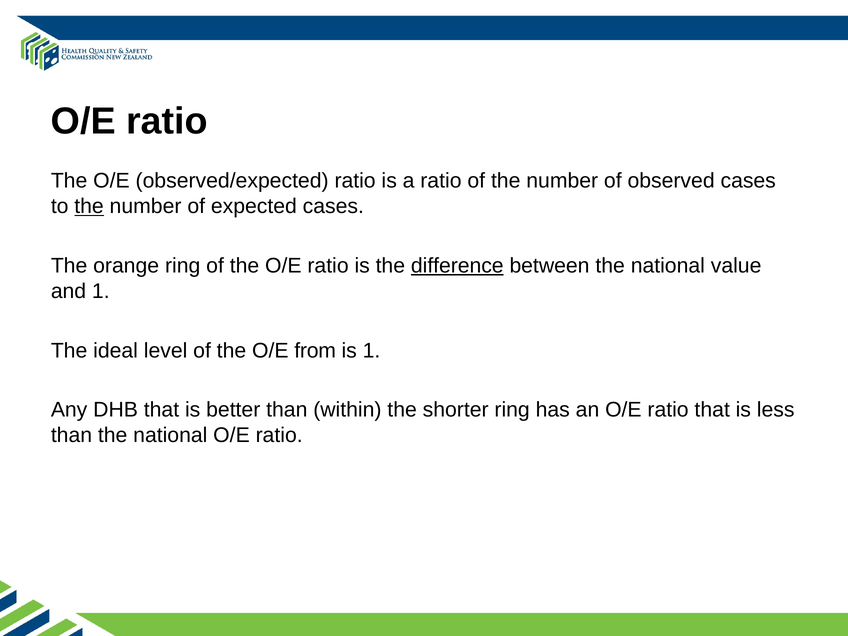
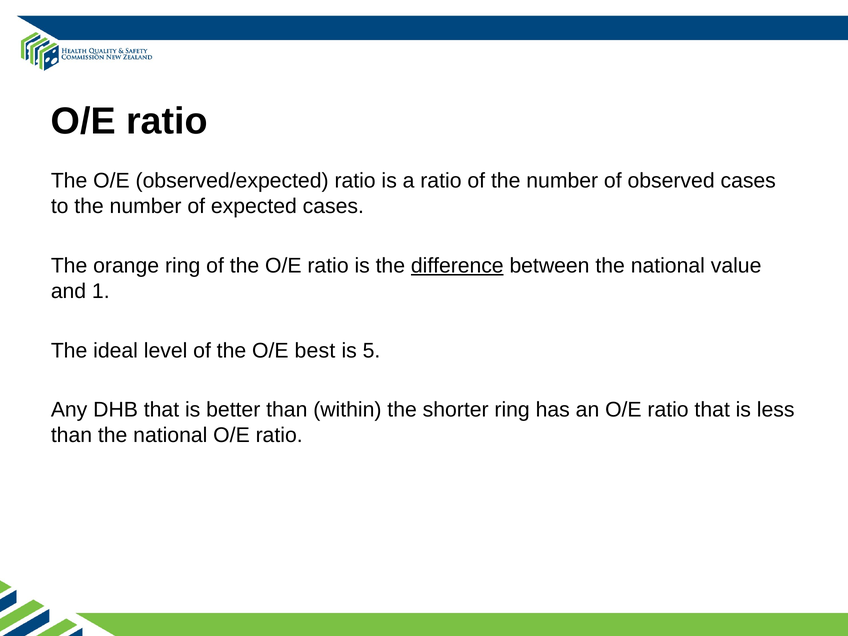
the underline: present -> none (89, 206)
from: from -> best (315, 351)
is 1: 1 -> 5 (372, 351)
